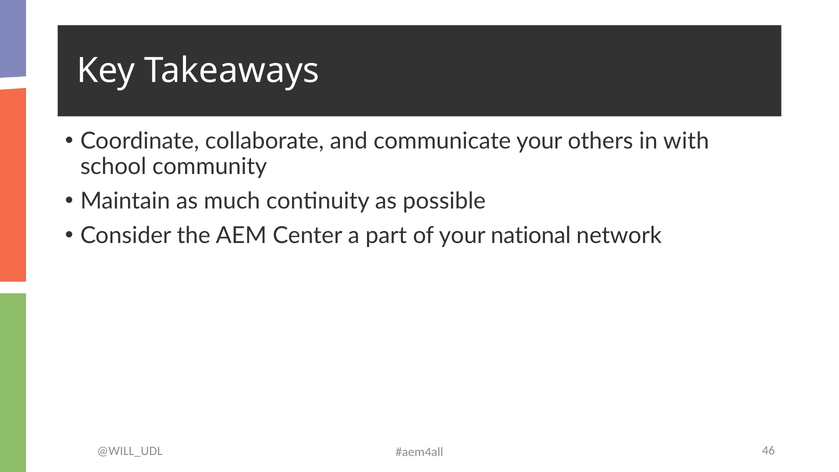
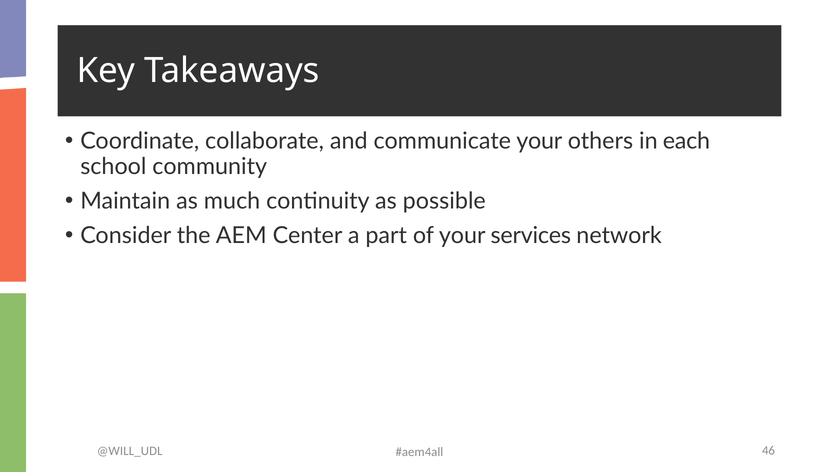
with: with -> each (686, 141)
national: national -> services (531, 235)
